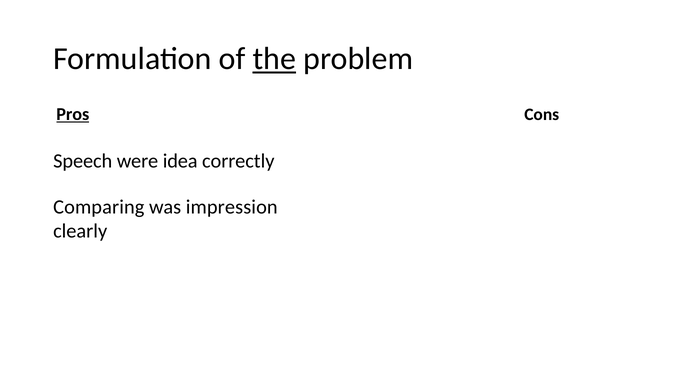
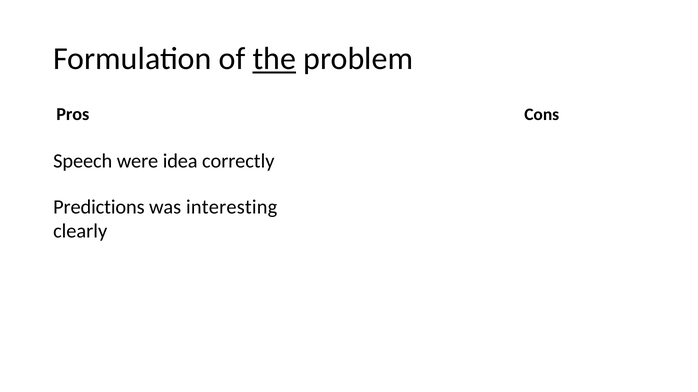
Pros underline: present -> none (73, 114)
Comparing: Comparing -> Predictions (99, 207)
impression: impression -> interesting (232, 207)
